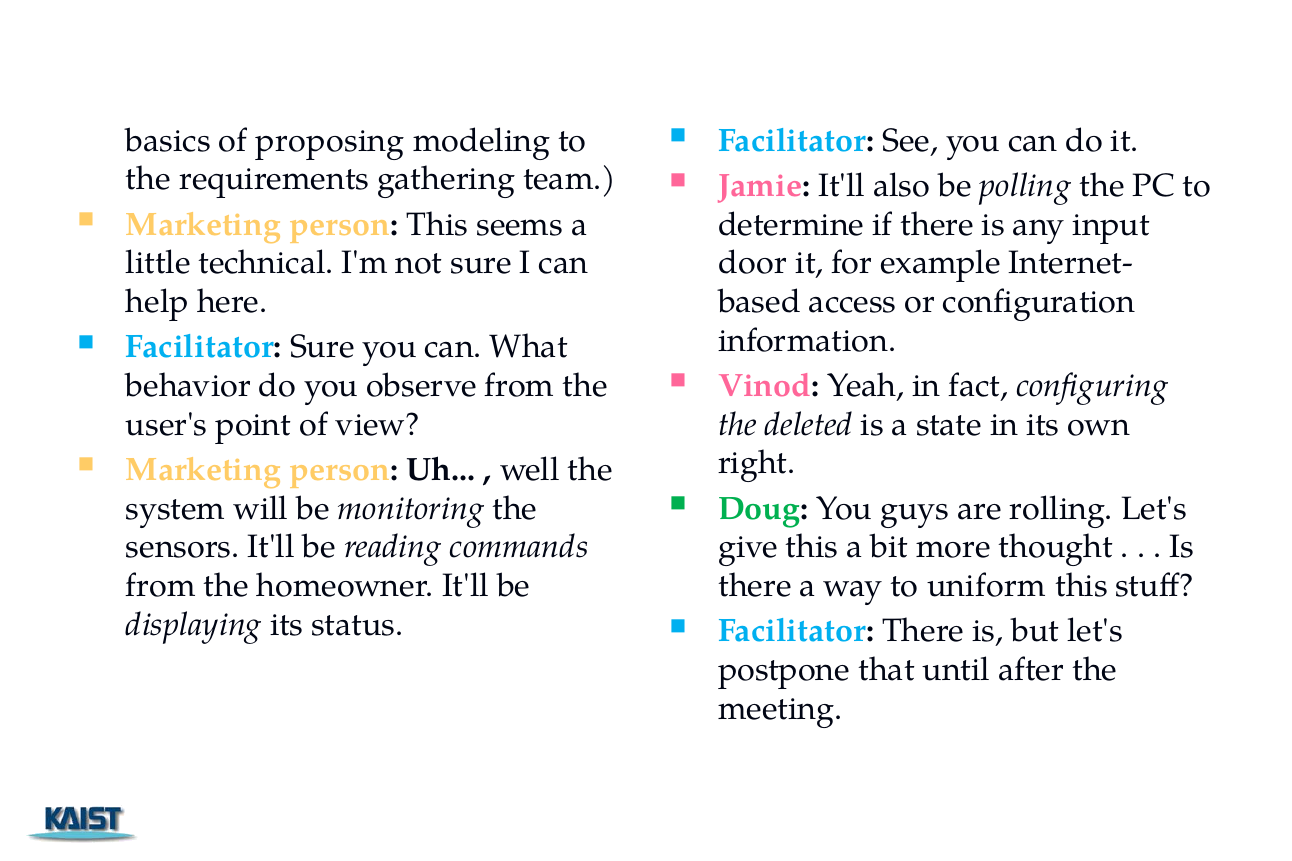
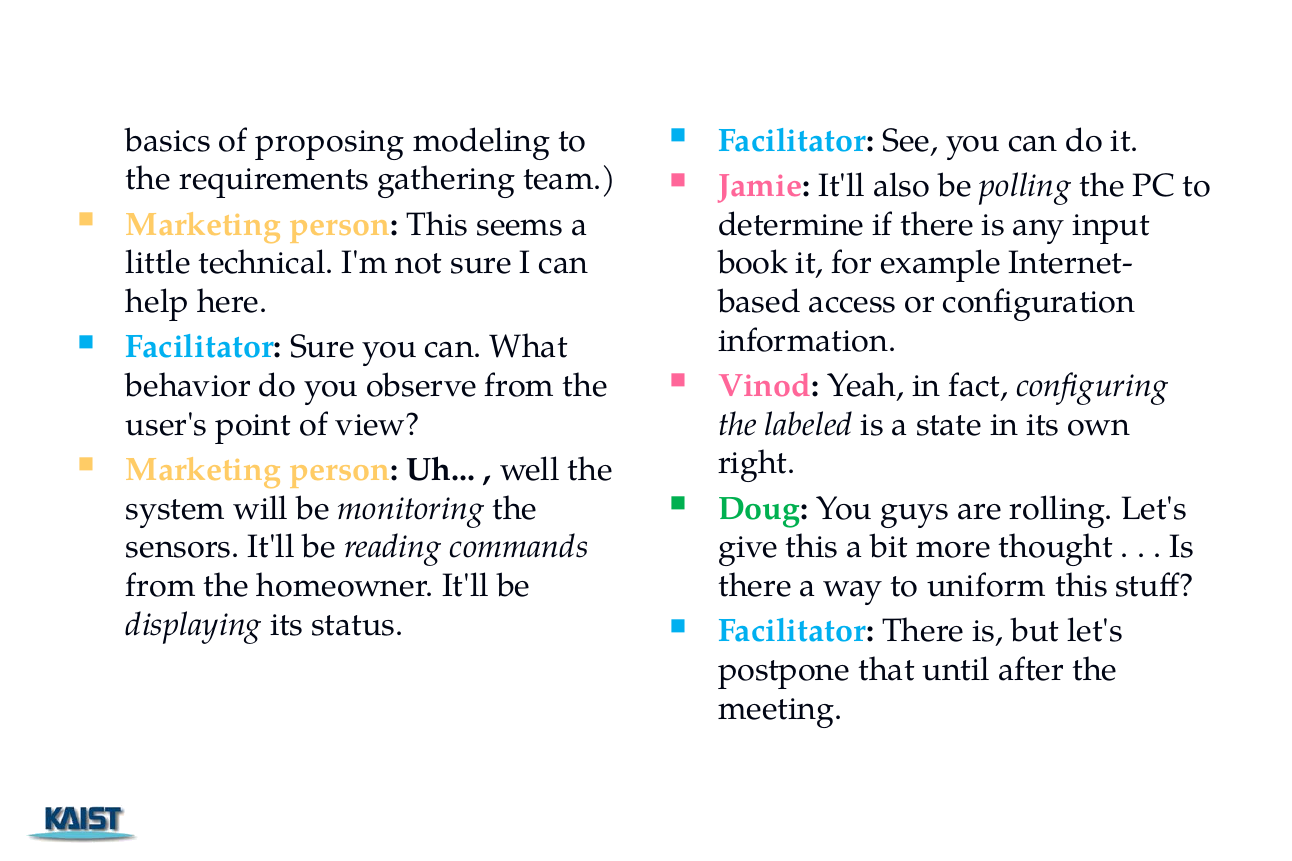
door: door -> book (753, 263)
deleted: deleted -> labeled (809, 425)
